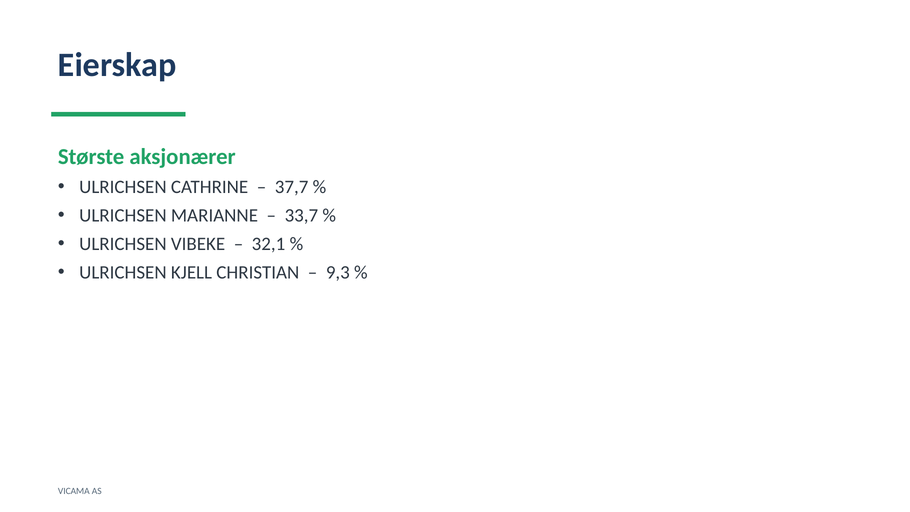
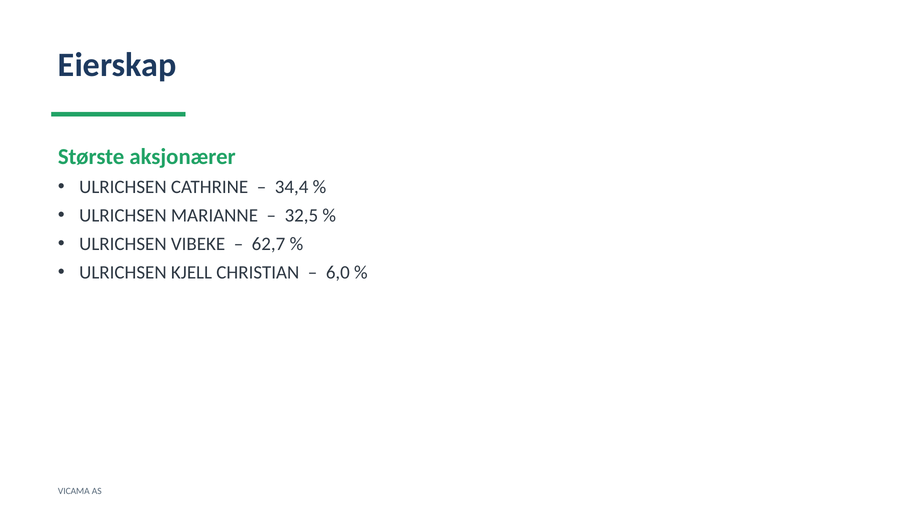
37,7: 37,7 -> 34,4 (292, 187)
33,7: 33,7 -> 32,5 (301, 216)
32,1: 32,1 -> 62,7 (269, 244)
9,3: 9,3 -> 6,0 (338, 272)
